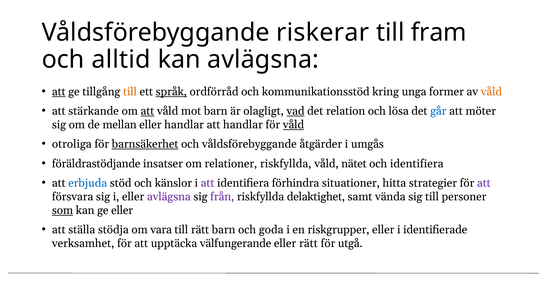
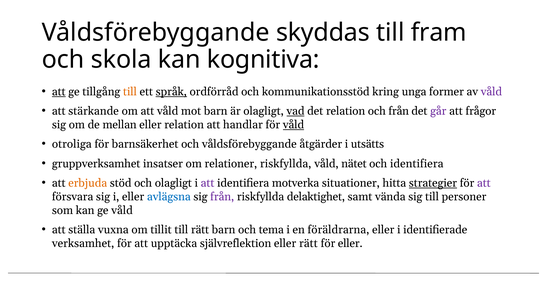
riskerar: riskerar -> skyddas (323, 32)
alltid: alltid -> skola (121, 59)
kan avlägsna: avlägsna -> kognitiva (263, 59)
våld colour: orange -> purple (491, 92)
att underline: present -> none (147, 111)
och lösa: lösa -> från (399, 111)
går colour: blue -> purple (438, 111)
möter: möter -> frågor (481, 111)
eller handlar: handlar -> relation (184, 125)
barnsäkerhet underline: present -> none (145, 144)
umgås: umgås -> utsätts (367, 144)
föräldrastödjande: föräldrastödjande -> gruppverksamhet (96, 163)
erbjuda colour: blue -> orange (88, 183)
och känslor: känslor -> olagligt (173, 183)
förhindra: förhindra -> motverka (296, 183)
strategier underline: none -> present (433, 183)
avlägsna colour: purple -> blue (169, 196)
som underline: present -> none (63, 210)
ge eller: eller -> våld (122, 210)
stödja: stödja -> vuxna (113, 230)
vara: vara -> tillit (161, 230)
goda: goda -> tema (271, 230)
riskgrupper: riskgrupper -> föräldrarna (338, 230)
välfungerande: välfungerande -> självreflektion (236, 243)
för utgå: utgå -> eller (350, 243)
